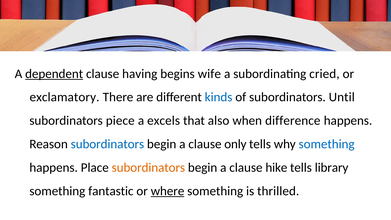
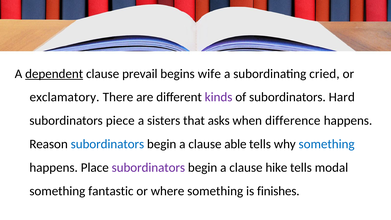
having: having -> prevail (140, 74)
kinds colour: blue -> purple (219, 97)
Until: Until -> Hard (342, 97)
excels: excels -> sisters (164, 121)
also: also -> asks (219, 121)
only: only -> able (235, 144)
subordinators colour: orange -> purple (148, 168)
library: library -> modal (332, 168)
where underline: present -> none (168, 191)
thrilled: thrilled -> finishes (278, 191)
